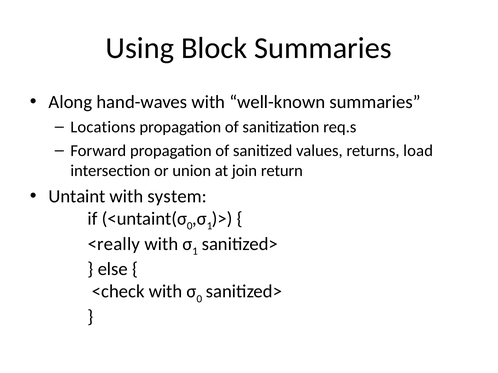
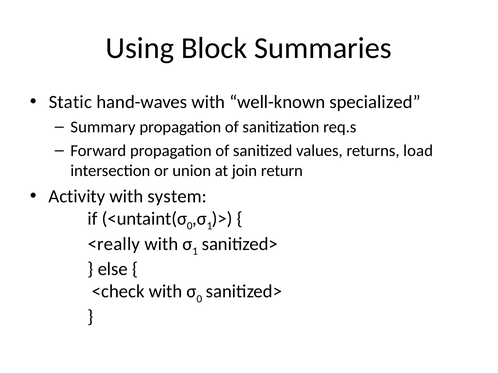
Along: Along -> Static (70, 102)
well-known summaries: summaries -> specialized (375, 102)
Locations: Locations -> Summary (103, 127)
Untaint: Untaint -> Activity (77, 197)
